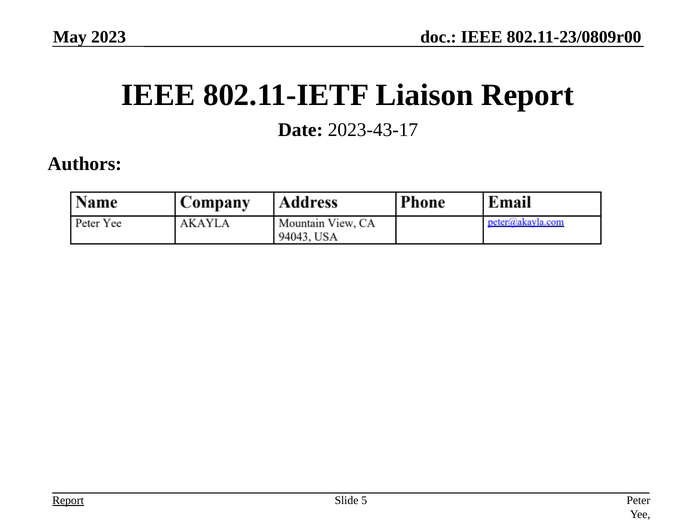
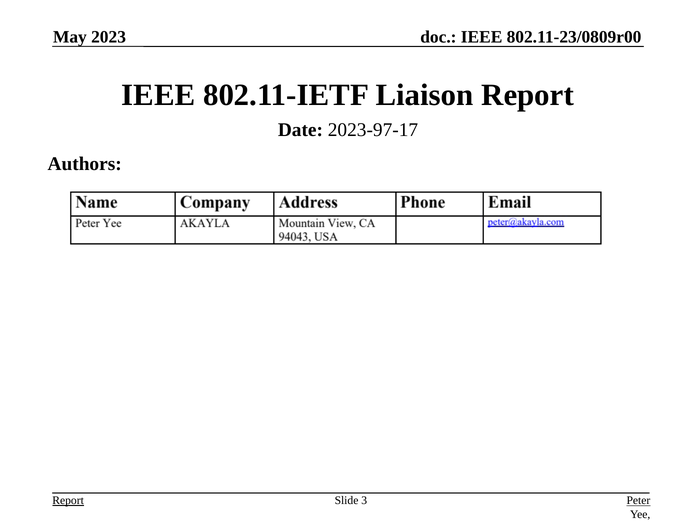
2023-43-17: 2023-43-17 -> 2023-97-17 (373, 130)
5: 5 -> 3 (364, 501)
Peter underline: none -> present (638, 501)
